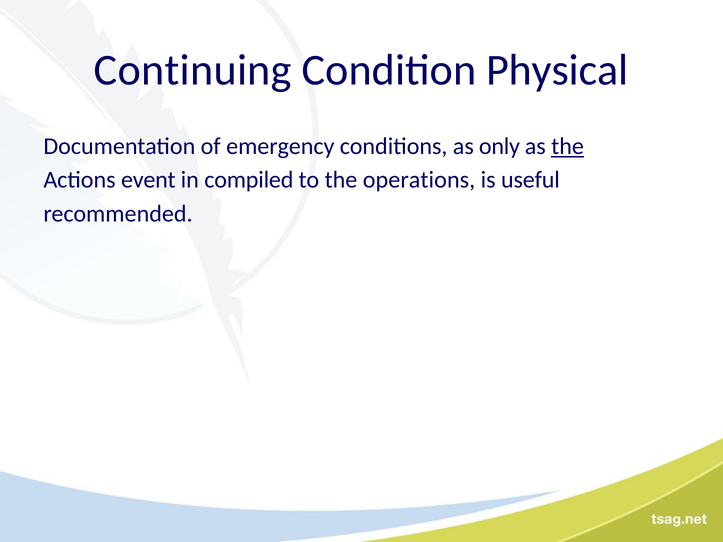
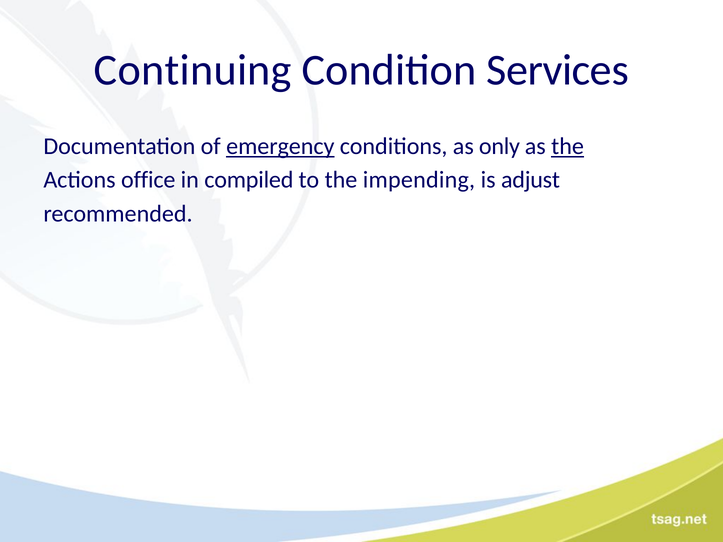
Physical: Physical -> Services (558, 70)
emergency underline: none -> present (280, 146)
event: event -> office (148, 180)
operations: operations -> impending (419, 180)
useful: useful -> adjust (530, 180)
